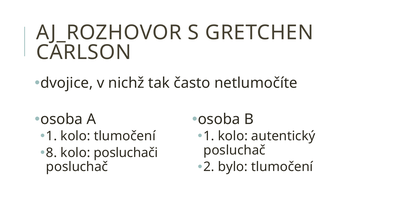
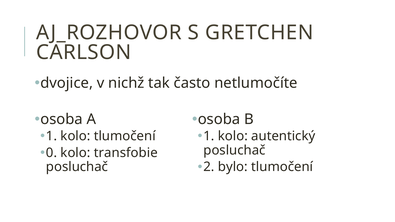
8: 8 -> 0 (52, 153)
posluchači: posluchači -> transfobie (126, 153)
